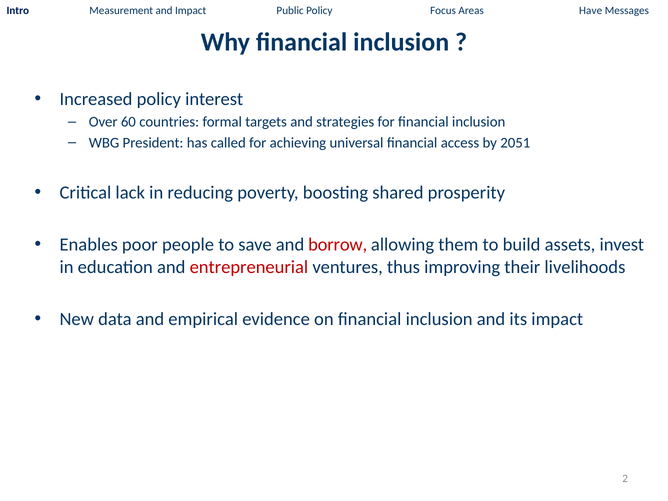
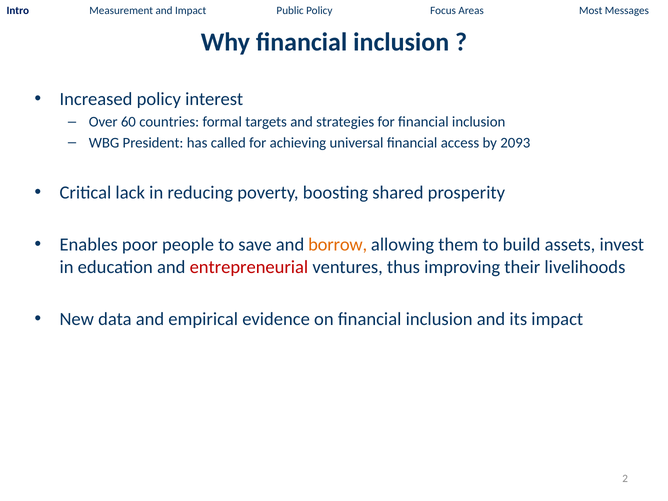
Have: Have -> Most (591, 11)
2051: 2051 -> 2093 (515, 143)
borrow colour: red -> orange (338, 245)
